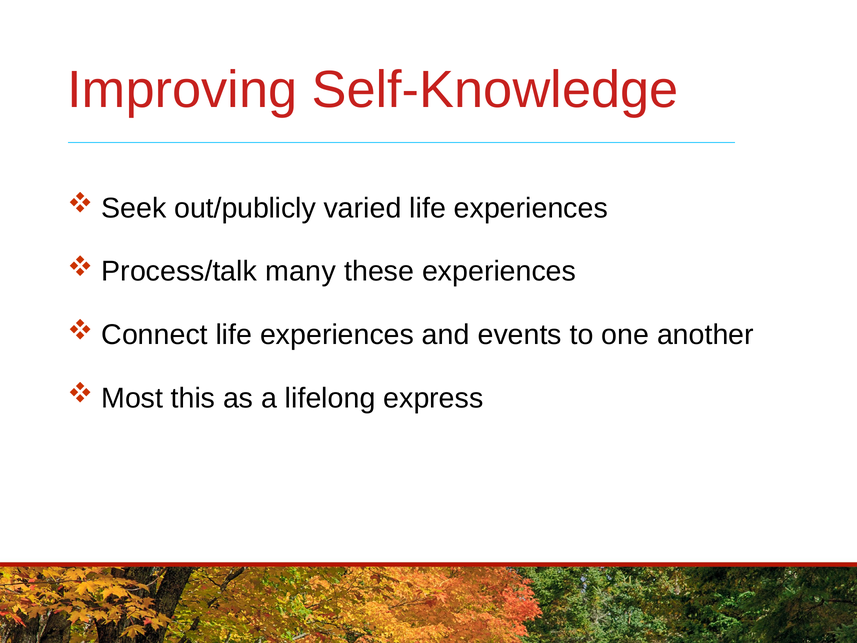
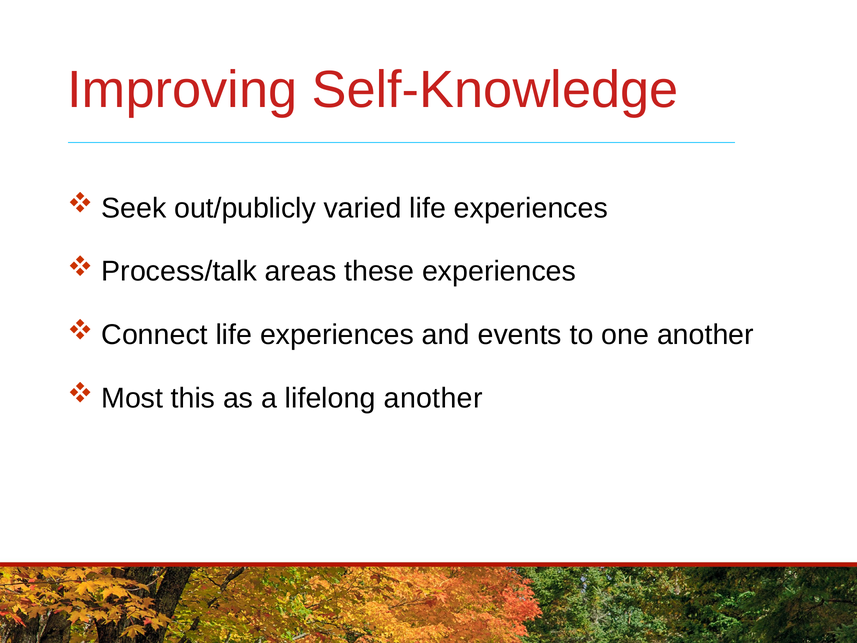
many: many -> areas (301, 271)
lifelong express: express -> another (433, 398)
